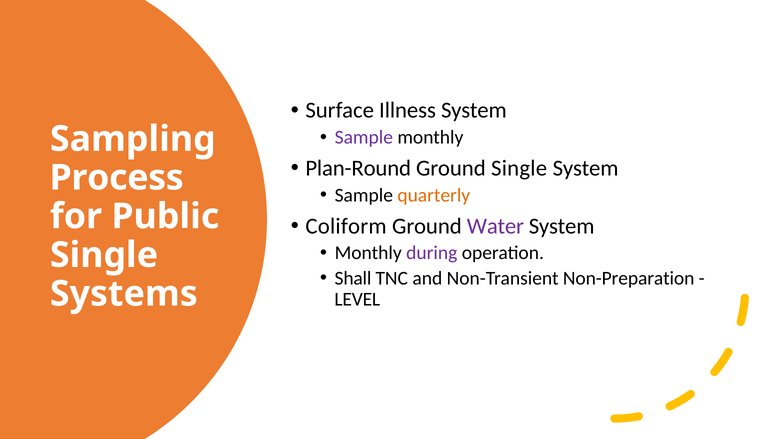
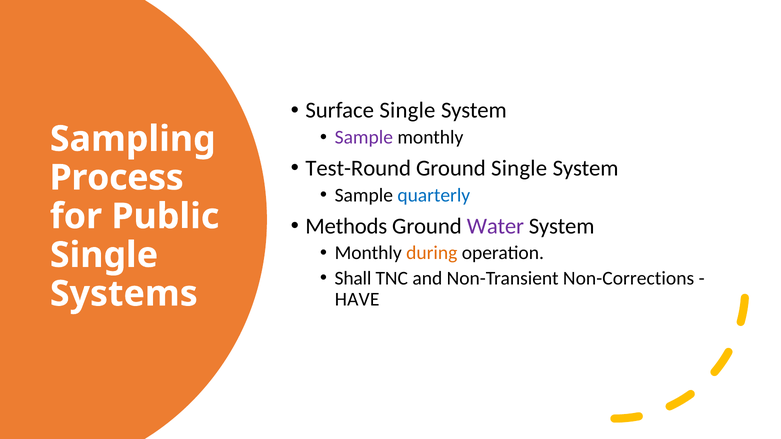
Surface Illness: Illness -> Single (407, 111)
Plan-Round: Plan-Round -> Test-Round (358, 168)
quarterly colour: orange -> blue (434, 195)
Coliform: Coliform -> Methods (346, 226)
during colour: purple -> orange (432, 253)
Non-Preparation: Non-Preparation -> Non-Corrections (629, 278)
LEVEL: LEVEL -> HAVE (357, 299)
